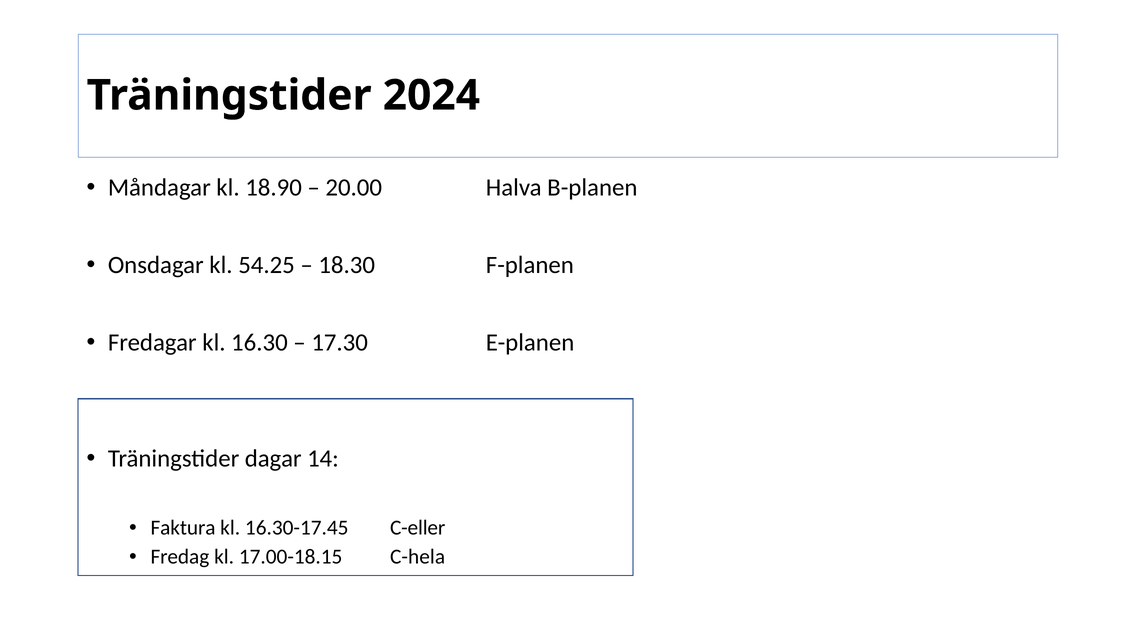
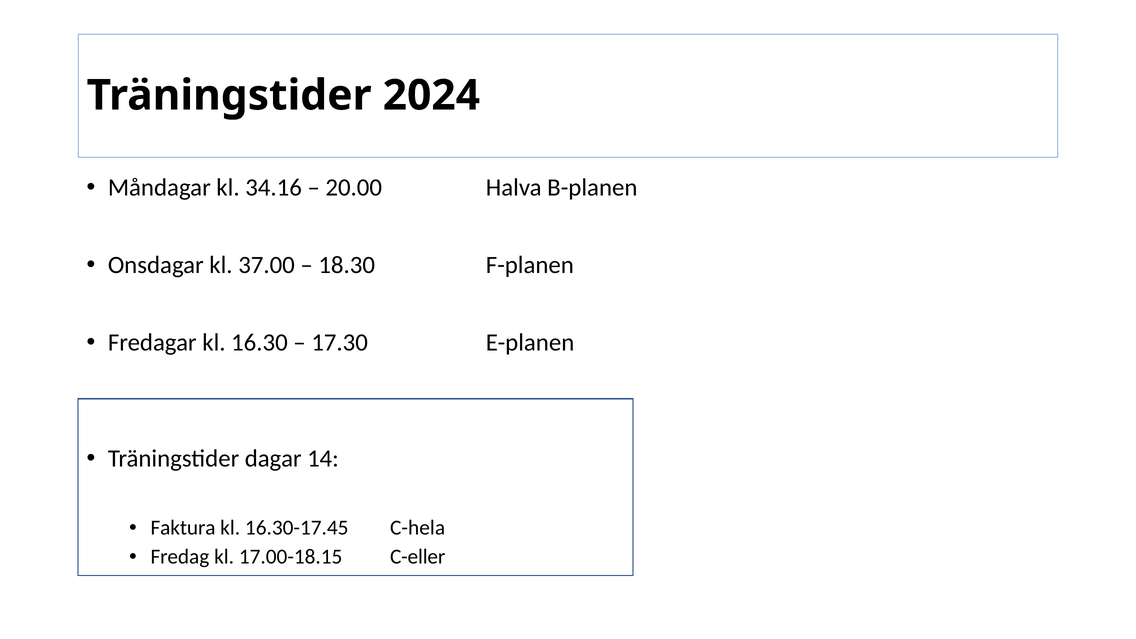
18.90: 18.90 -> 34.16 (274, 188)
54.25: 54.25 -> 37.00 (267, 265)
C-eller: C-eller -> C-hela (418, 528)
C-hela: C-hela -> C-eller (418, 557)
